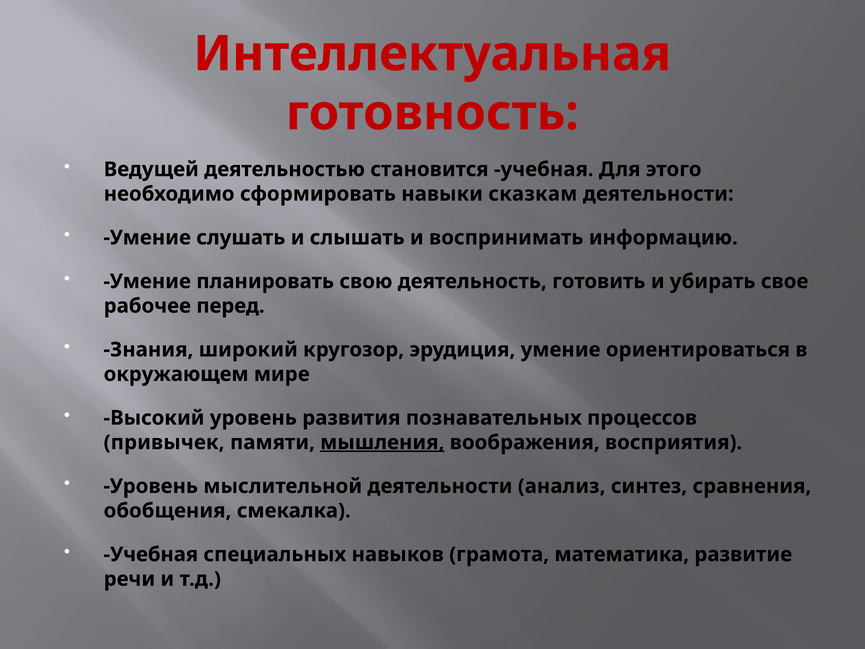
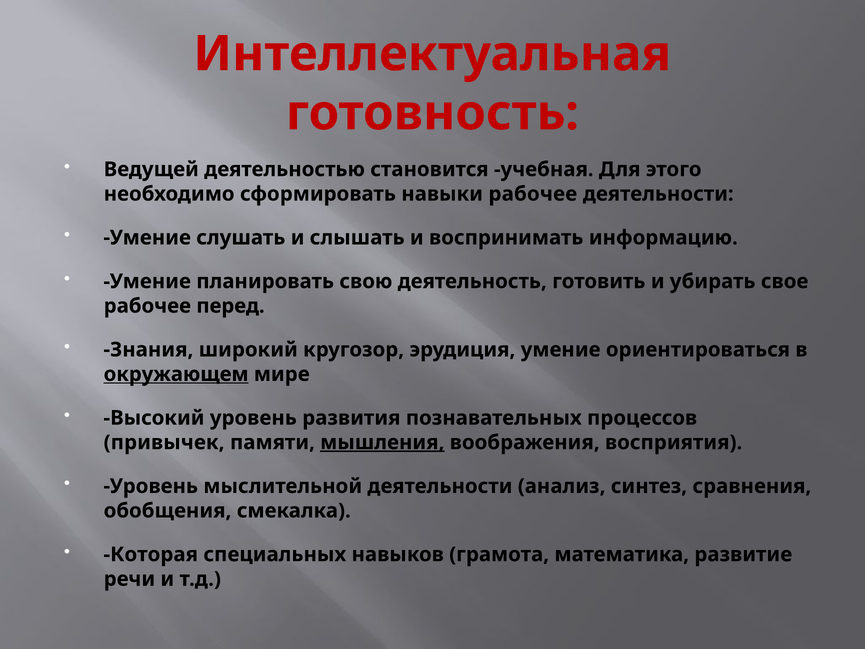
навыки сказкам: сказкам -> рабочее (533, 194)
окружающем underline: none -> present (176, 374)
Учебная: Учебная -> Которая (151, 554)
